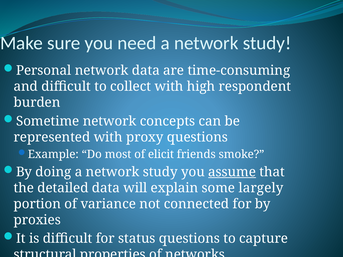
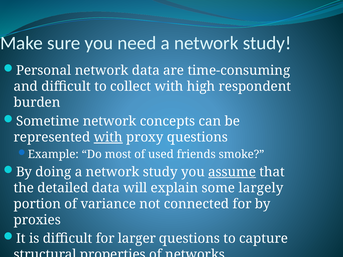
with underline: none -> present (108, 137)
elicit: elicit -> used (161, 154)
status: status -> larger (137, 239)
